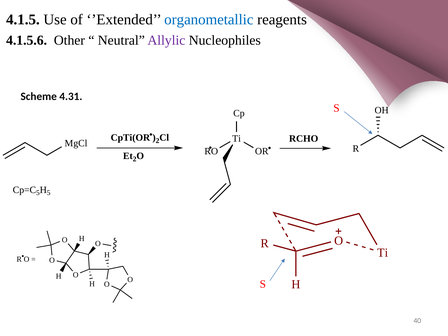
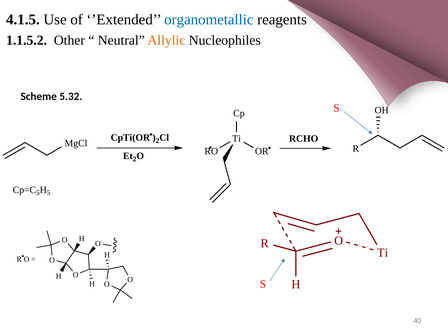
4.1.5.6: 4.1.5.6 -> 1.1.5.2 (27, 40)
Allylic colour: purple -> orange (166, 40)
4.31: 4.31 -> 5.32 (71, 97)
